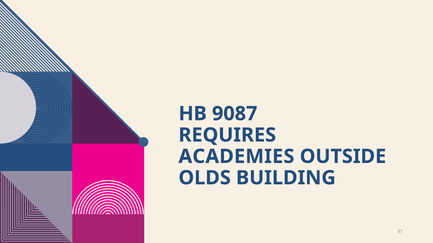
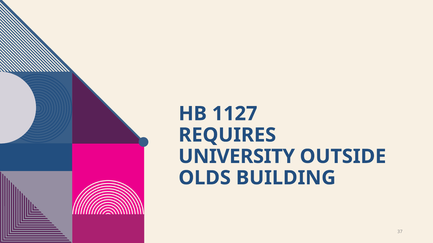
9087: 9087 -> 1127 (235, 114)
ACADEMIES: ACADEMIES -> UNIVERSITY (237, 157)
